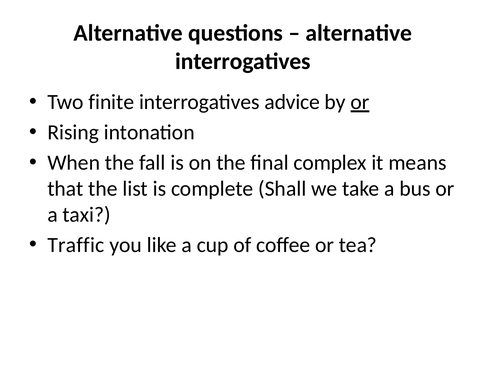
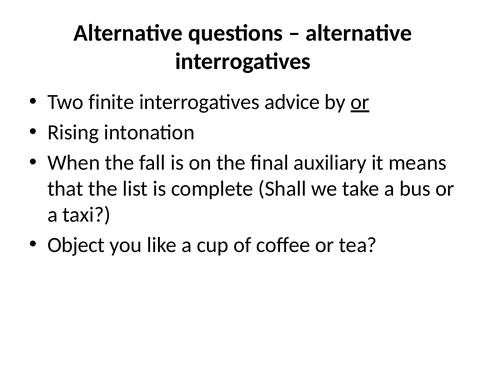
complex: complex -> auxiliary (330, 162)
Traffic: Traffic -> Object (76, 245)
